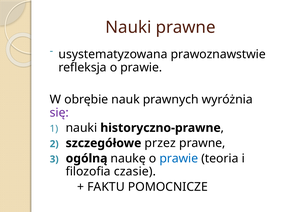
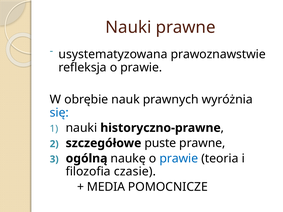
się colour: purple -> blue (59, 113)
przez: przez -> puste (160, 143)
FAKTU: FAKTU -> MEDIA (106, 187)
